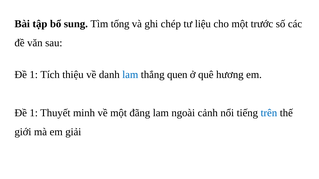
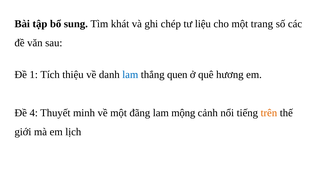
tống: tống -> khát (120, 24)
trước: trước -> trang (262, 24)
1: 1 -> 4 (34, 113)
ngoài: ngoài -> mộng (183, 113)
trên colour: blue -> orange (269, 113)
giải: giải -> lịch (73, 132)
